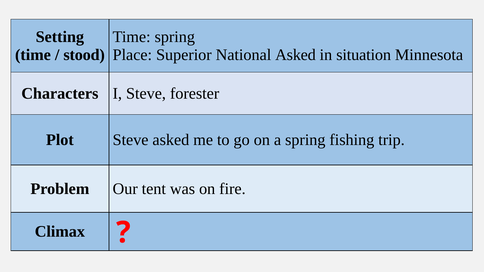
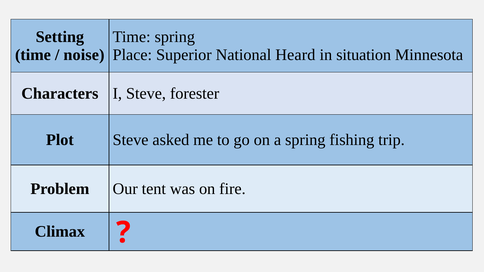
stood: stood -> noise (84, 55)
National Asked: Asked -> Heard (295, 55)
